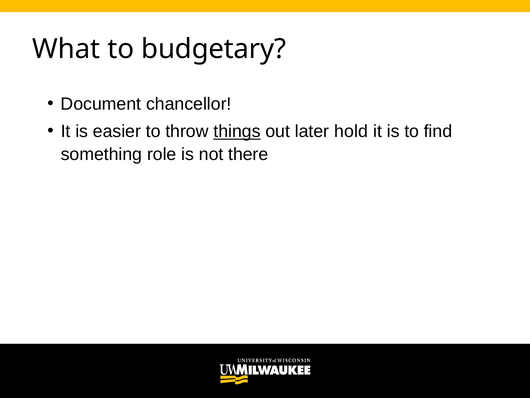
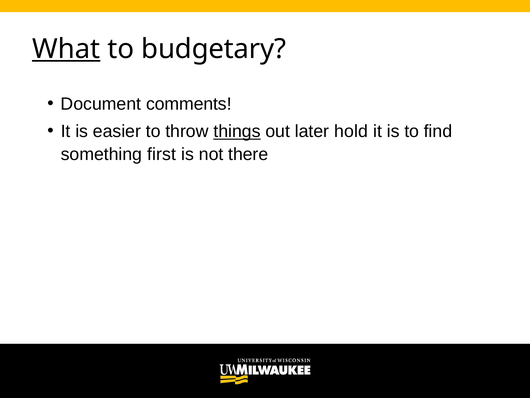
What underline: none -> present (66, 49)
chancellor: chancellor -> comments (189, 104)
role: role -> first (162, 154)
